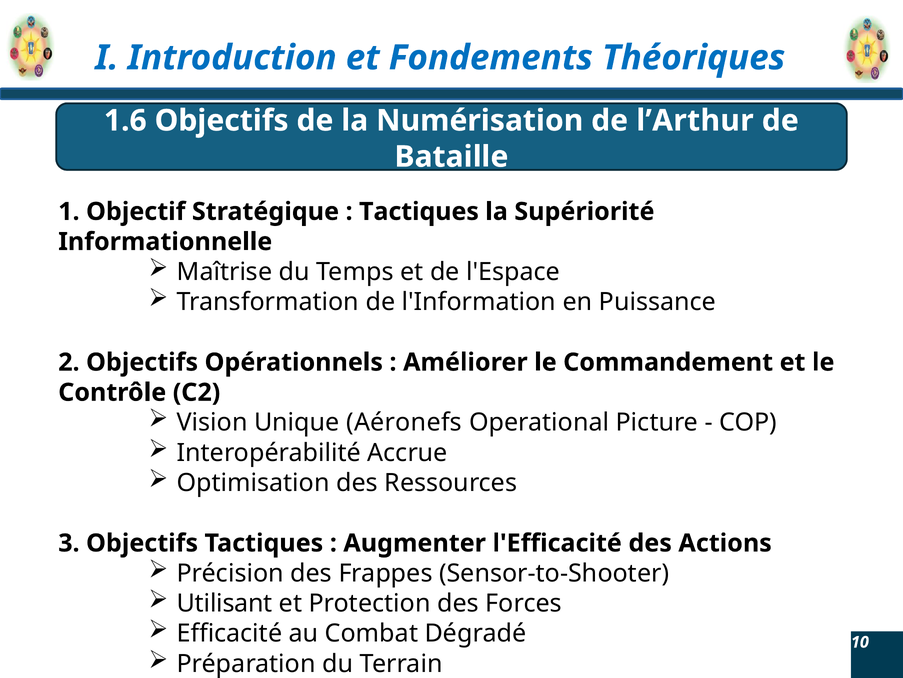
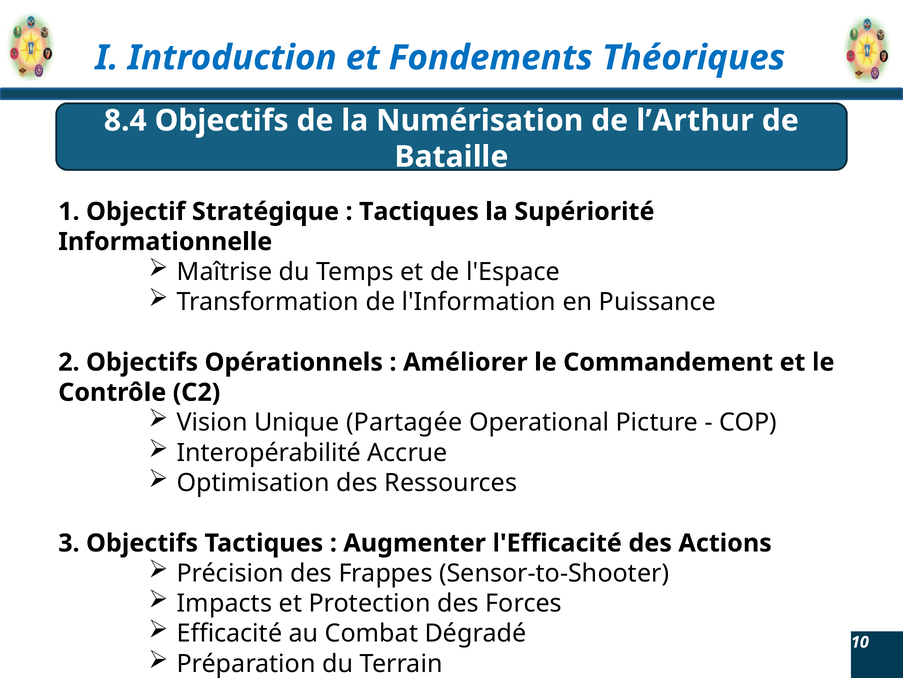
1.6: 1.6 -> 8.4 (125, 121)
Aéronefs: Aéronefs -> Partagée (404, 422)
Utilisant: Utilisant -> Impacts (224, 603)
